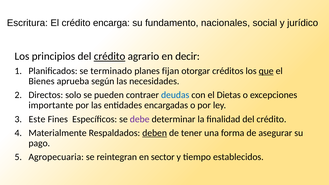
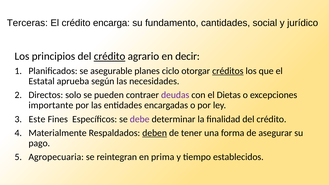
Escritura: Escritura -> Terceras (27, 23)
nacionales: nacionales -> cantidades (226, 23)
terminado: terminado -> asegurable (111, 71)
fijan: fijan -> ciclo (171, 71)
créditos underline: none -> present (228, 71)
que underline: present -> none (266, 71)
Bienes: Bienes -> Estatal (42, 81)
deudas colour: blue -> purple (175, 95)
sector: sector -> prima (163, 157)
